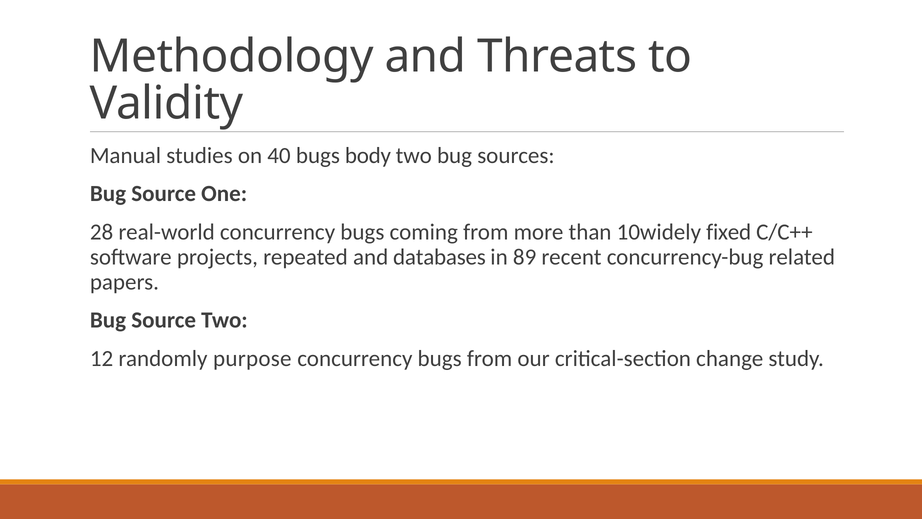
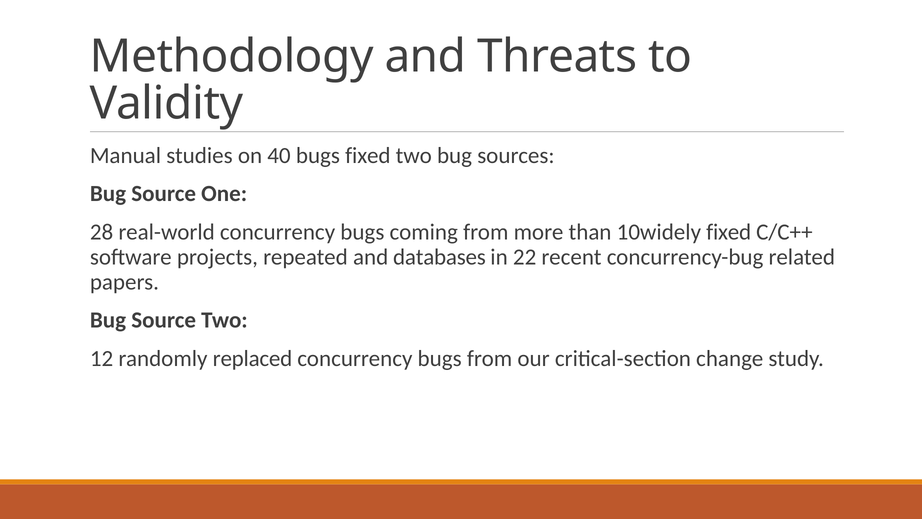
bugs body: body -> fixed (368, 155)
89: 89 -> 22 (525, 257)
purpose: purpose -> replaced (253, 358)
